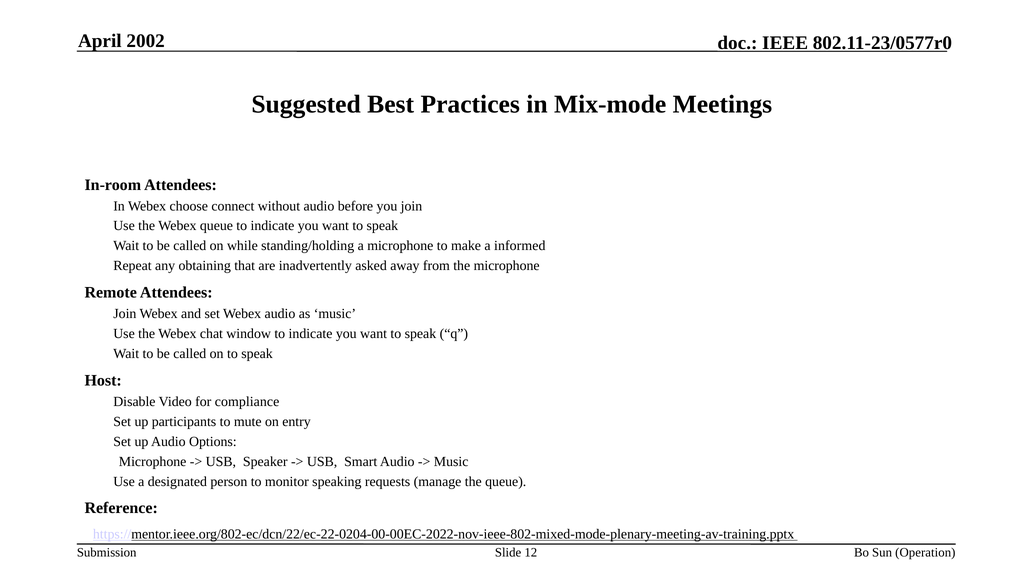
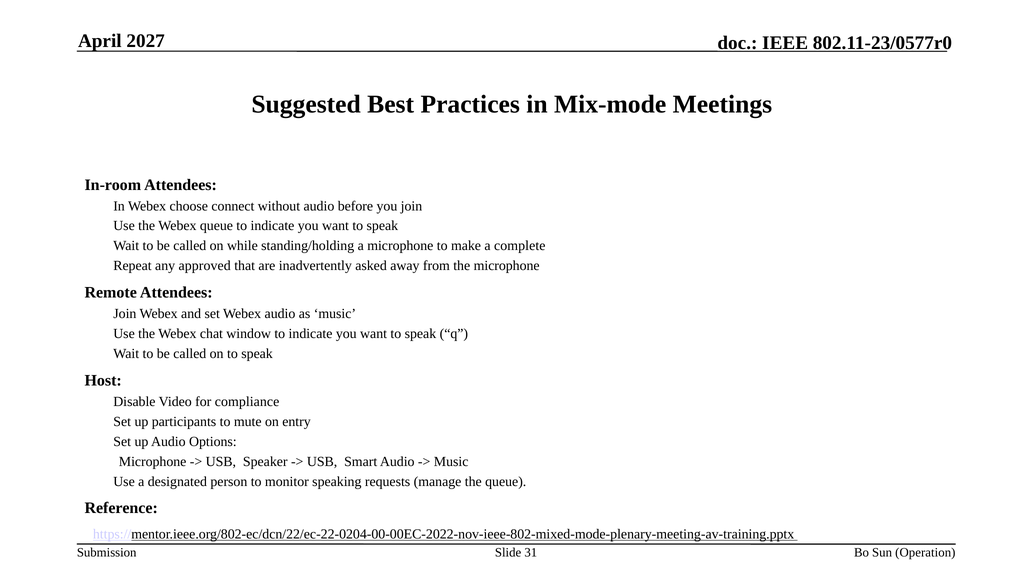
2002: 2002 -> 2027 (146, 41)
informed: informed -> complete (520, 246)
obtaining: obtaining -> approved (205, 266)
12: 12 -> 31 (531, 552)
